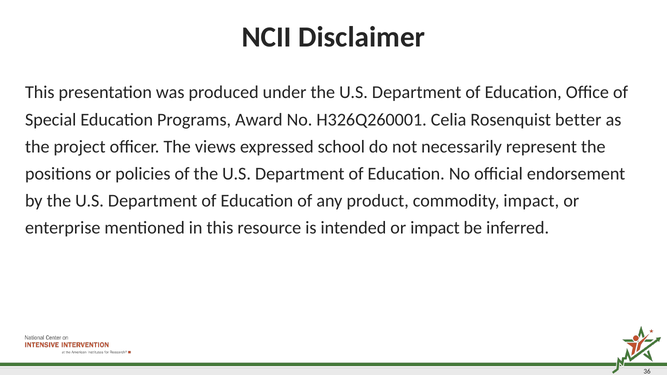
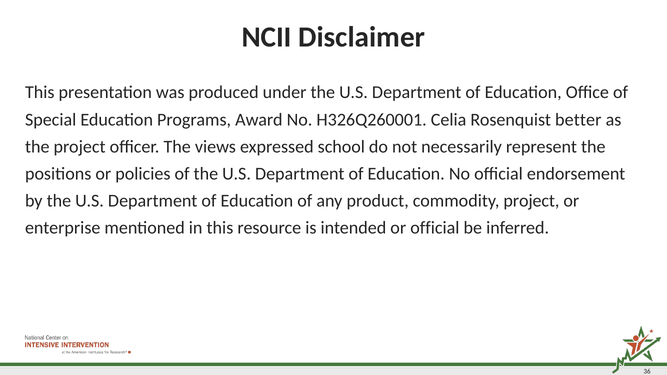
commodity impact: impact -> project (531, 201)
or impact: impact -> official (435, 228)
